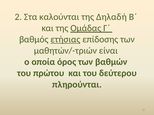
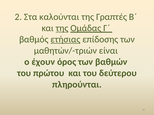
Δηλαδή: Δηλαδή -> Γραπτές (112, 17)
της underline: none -> present (62, 28)
οποία: οποία -> έχουν (43, 62)
